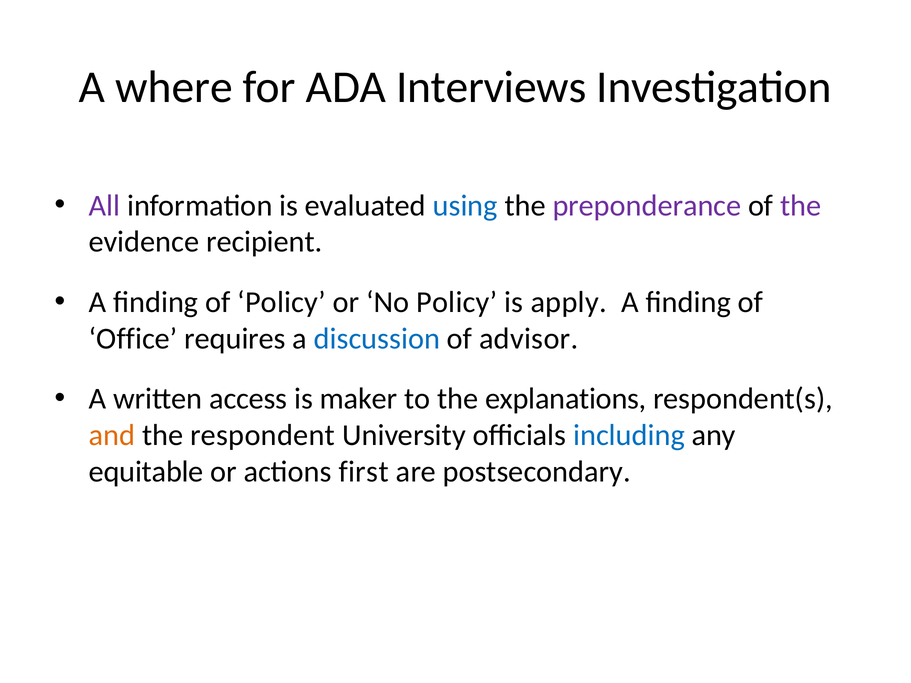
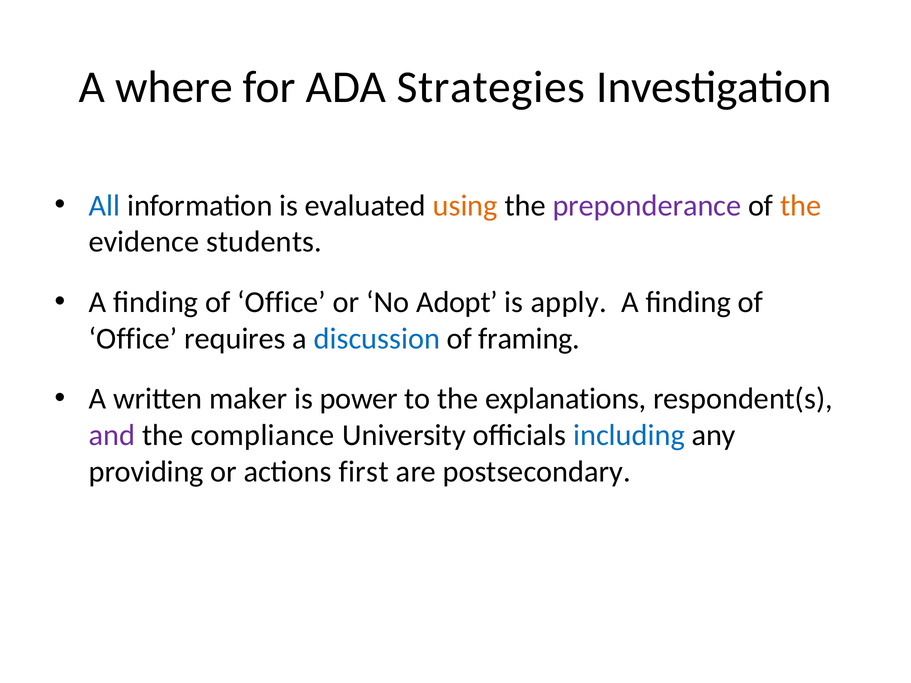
Interviews: Interviews -> Strategies (491, 87)
All colour: purple -> blue (105, 206)
using colour: blue -> orange (465, 206)
the colour: purple -> orange (801, 206)
recipient: recipient -> students (264, 242)
Policy: Policy -> Office (282, 302)
No Policy: Policy -> Adopt (457, 302)
advisor: advisor -> framing (529, 339)
access: access -> maker (248, 399)
maker: maker -> power (359, 399)
and colour: orange -> purple (112, 435)
respondent: respondent -> compliance (263, 435)
equitable: equitable -> providing (146, 472)
